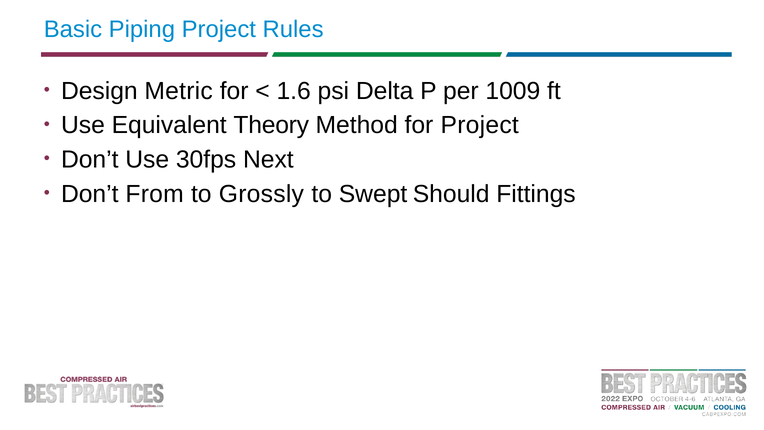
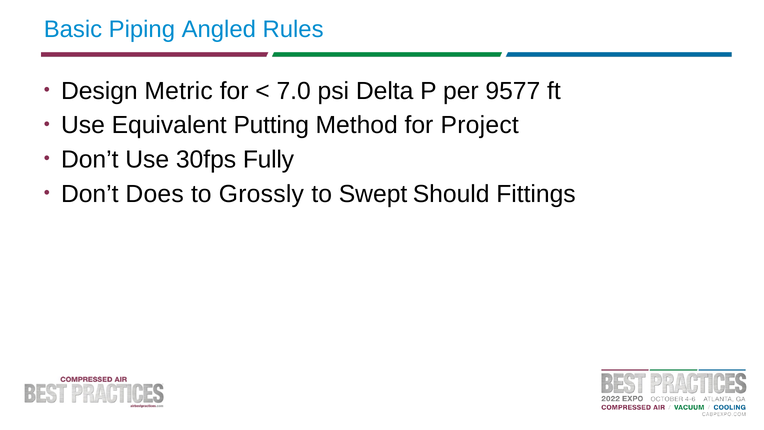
Piping Project: Project -> Angled (219, 29)
1.6: 1.6 -> 7.0 (294, 91)
1009: 1009 -> 9577 (513, 91)
Theory: Theory -> Putting (271, 125)
Next: Next -> Fully (268, 160)
From: From -> Does (155, 194)
